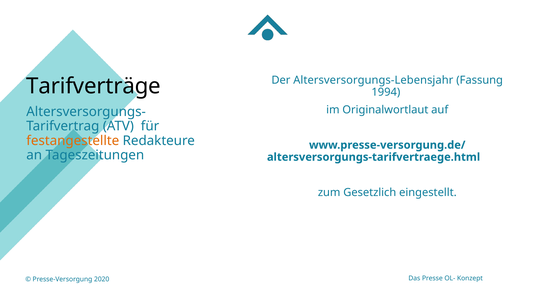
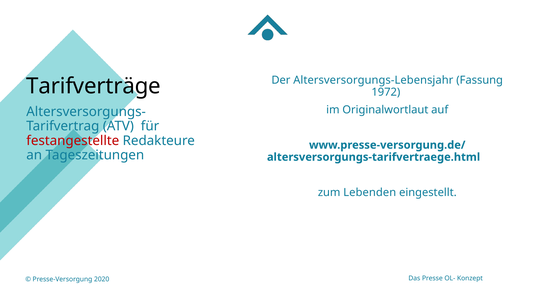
1994: 1994 -> 1972 (386, 92)
festangestellte colour: orange -> red (73, 141)
Gesetzlich: Gesetzlich -> Lebenden (370, 192)
